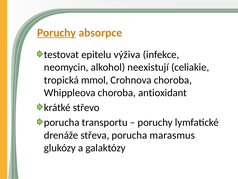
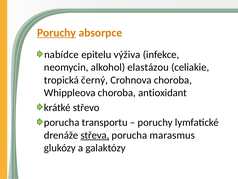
testovat: testovat -> nabídce (61, 54)
neexistují: neexistují -> elastázou (148, 67)
mmol: mmol -> černý (95, 80)
střeva underline: none -> present (95, 135)
